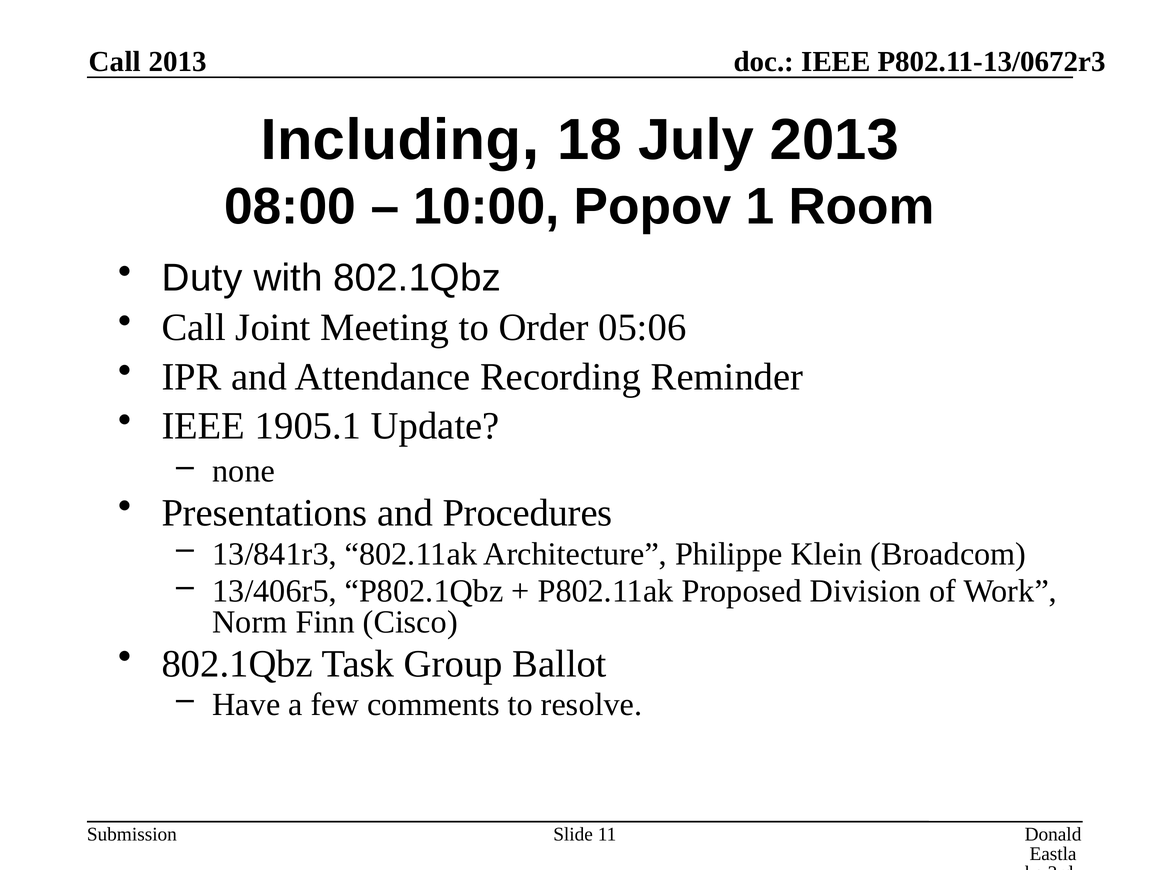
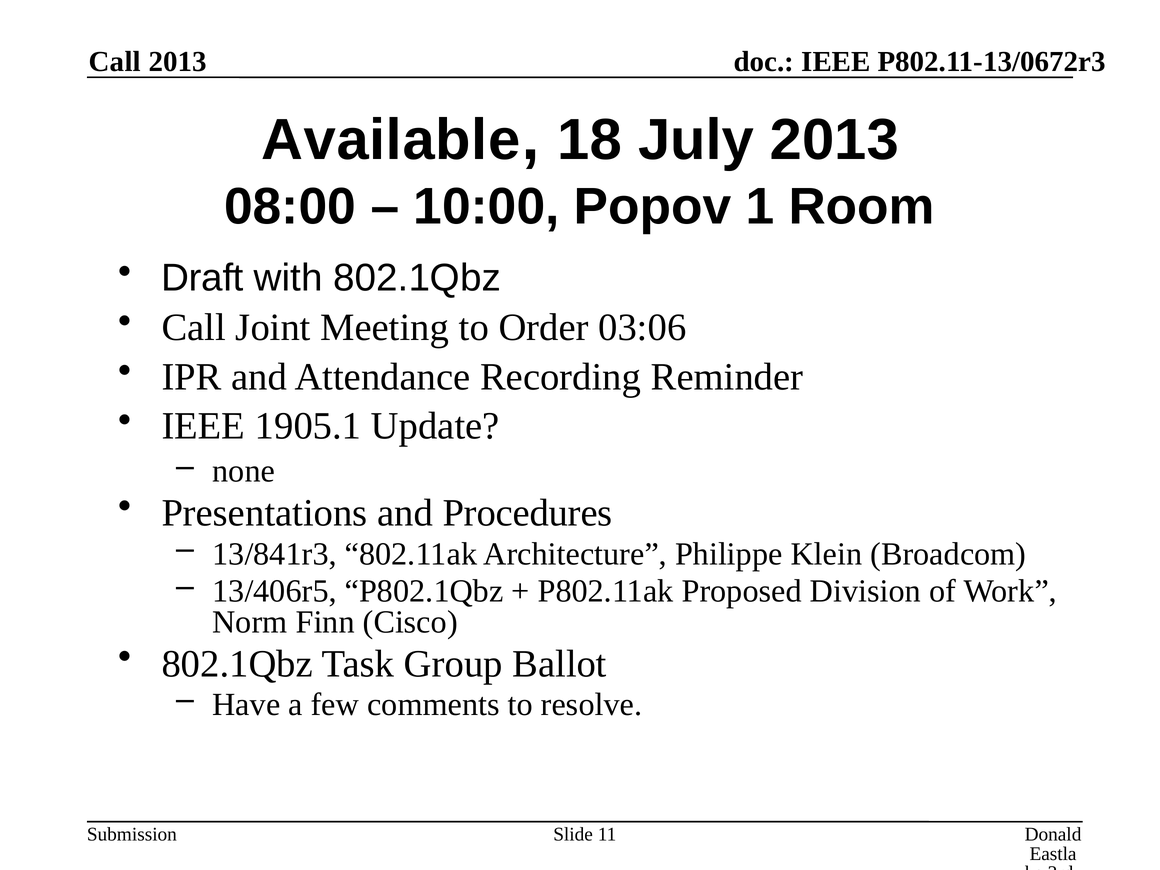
Including: Including -> Available (391, 140)
Duty: Duty -> Draft (202, 278)
05:06: 05:06 -> 03:06 (642, 327)
